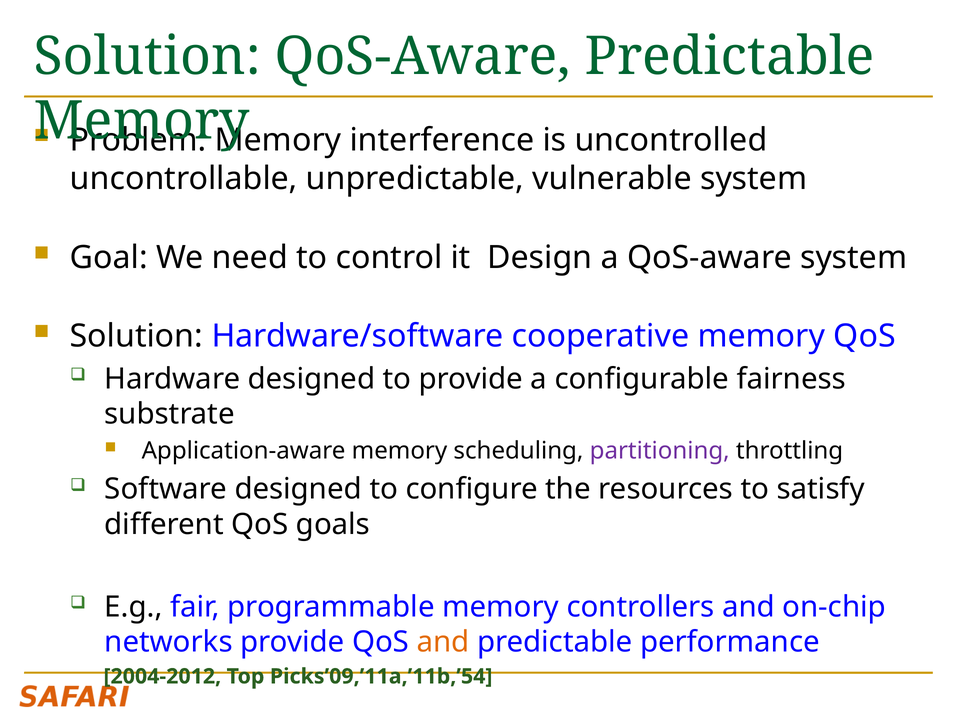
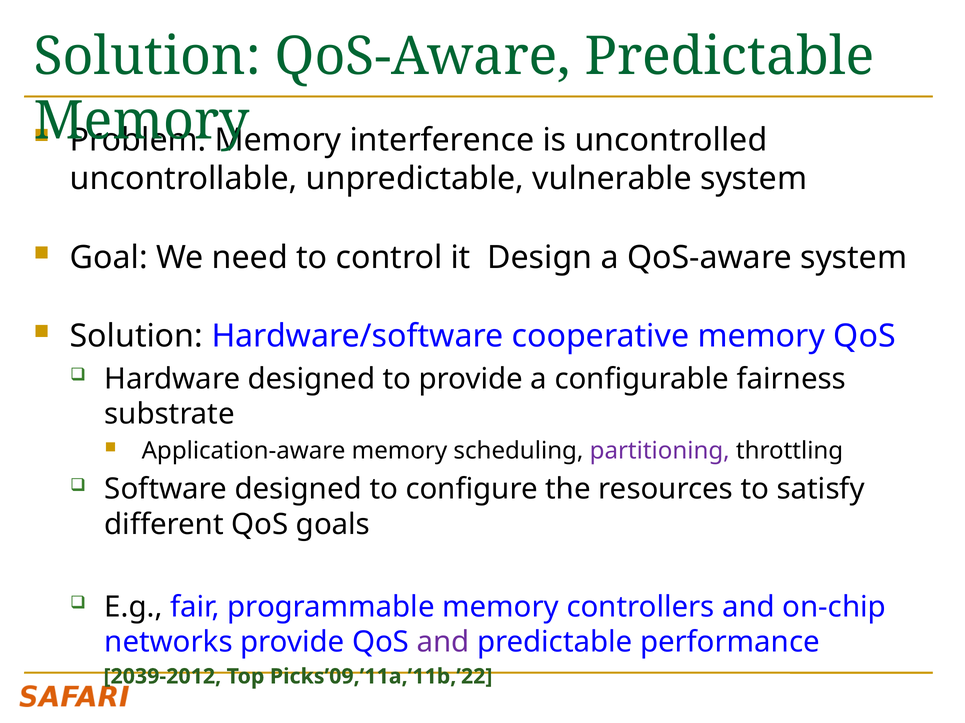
and colour: orange -> purple (443, 643)
2004-2012: 2004-2012 -> 2039-2012 (162, 677)
Picks’09,’11a,’11b,’54: Picks’09,’11a,’11b,’54 -> Picks’09,’11a,’11b,’22 (381, 677)
